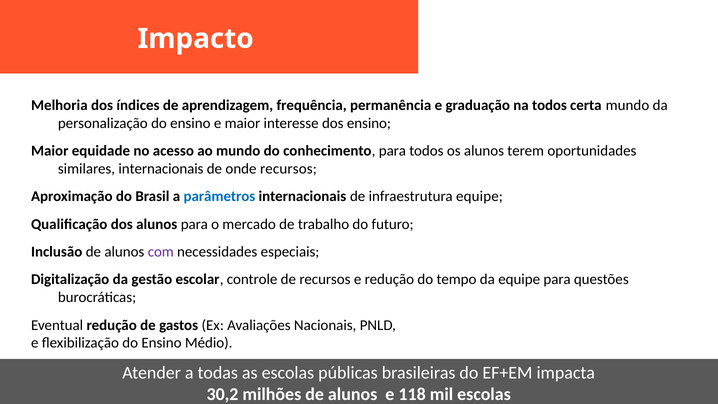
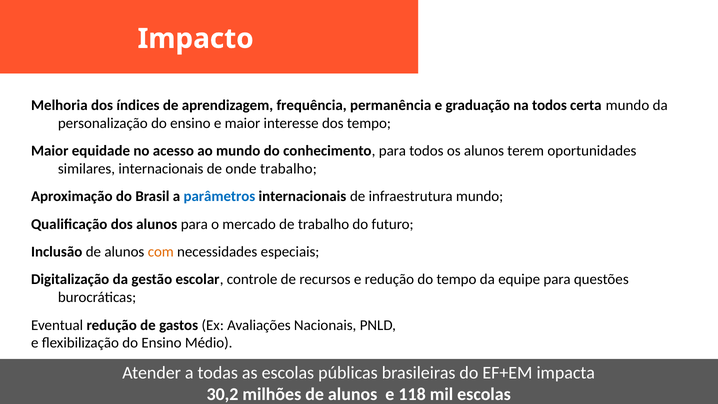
dos ensino: ensino -> tempo (369, 123)
onde recursos: recursos -> trabalho (288, 169)
infraestrutura equipe: equipe -> mundo (480, 197)
com colour: purple -> orange (161, 252)
